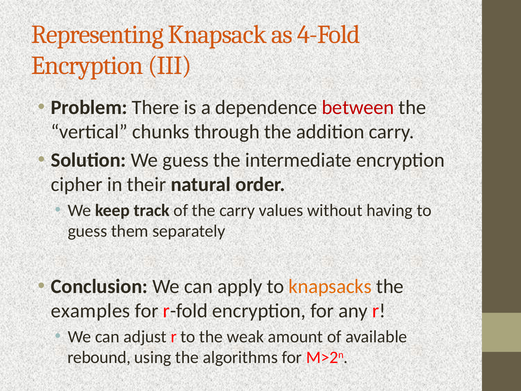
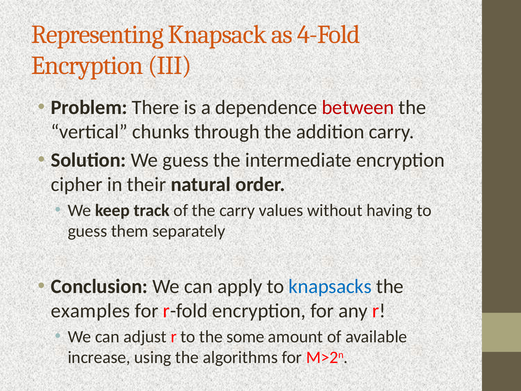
knapsacks colour: orange -> blue (330, 286)
weak: weak -> some (245, 337)
rebound: rebound -> increase (99, 357)
